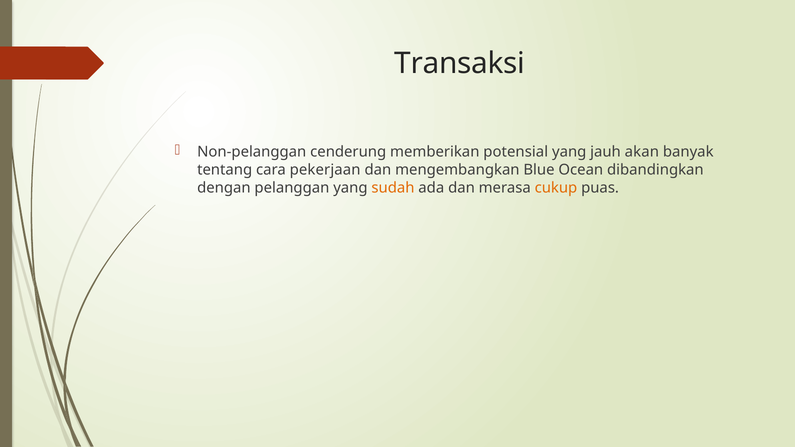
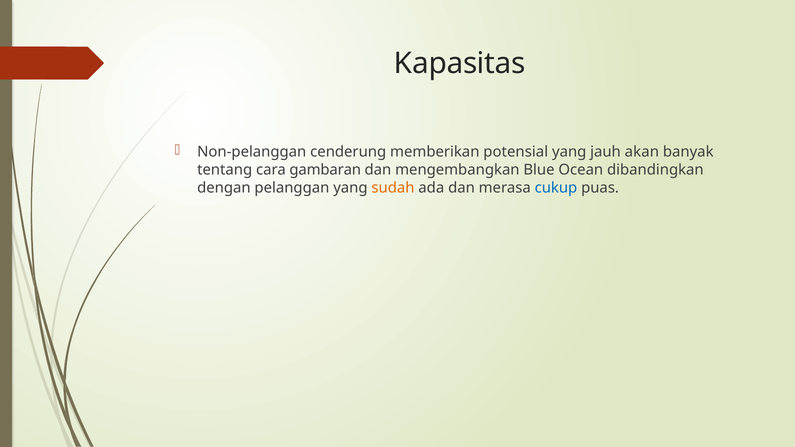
Transaksi: Transaksi -> Kapasitas (460, 64)
pekerjaan: pekerjaan -> gambaran (325, 170)
cukup colour: orange -> blue (556, 188)
